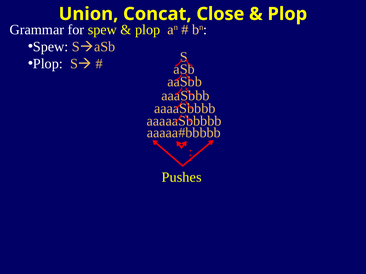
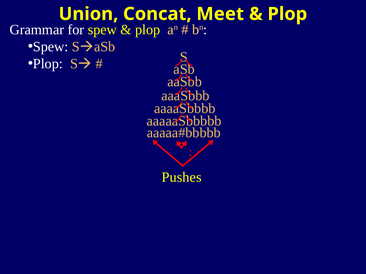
Close: Close -> Meet (220, 14)
